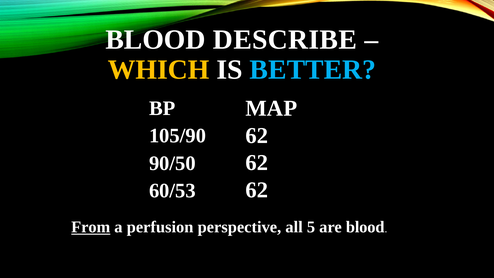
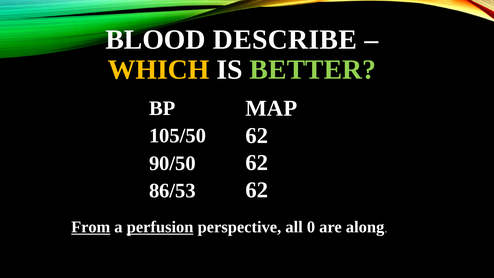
BETTER colour: light blue -> light green (313, 70)
105/90: 105/90 -> 105/50 (178, 136)
60/53: 60/53 -> 86/53 (172, 191)
perfusion underline: none -> present (160, 227)
5: 5 -> 0 (311, 227)
are blood: blood -> along (365, 227)
